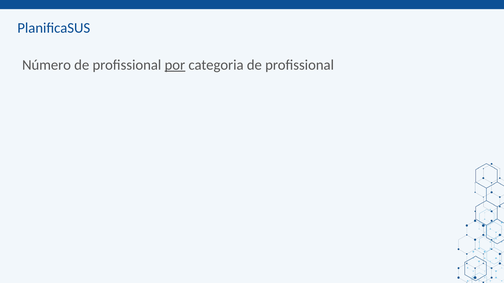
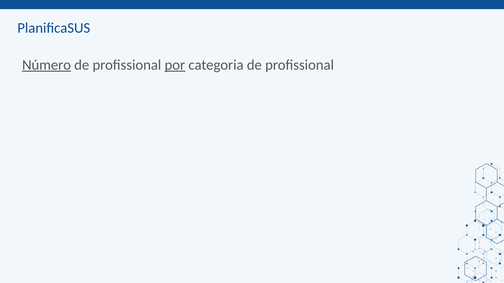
Número underline: none -> present (47, 65)
